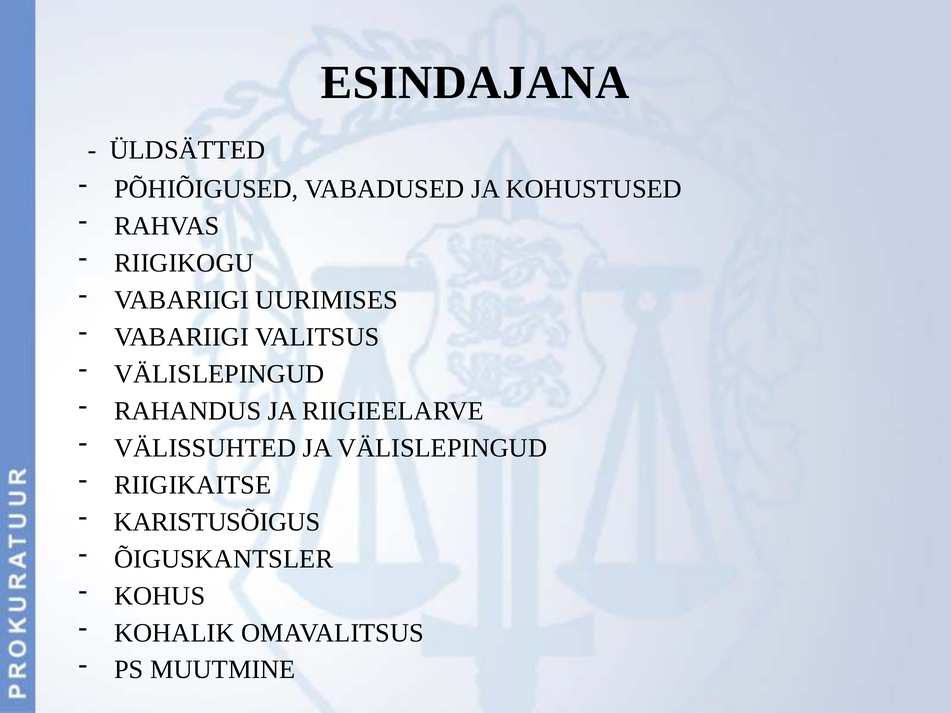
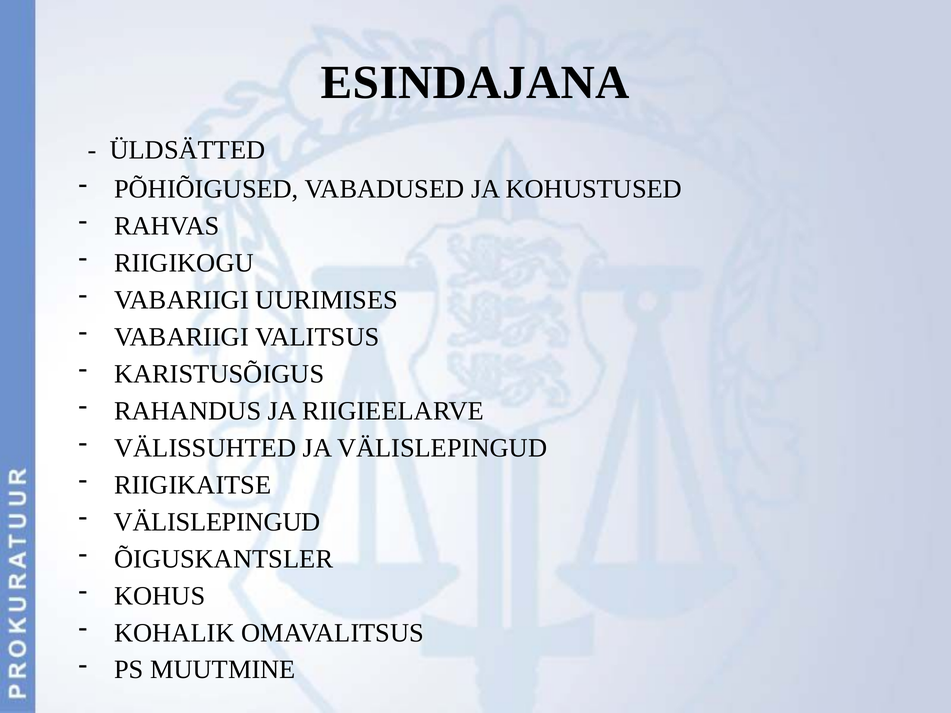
VÄLISLEPINGUD: VÄLISLEPINGUD -> KARISTUSÕIGUS (219, 374)
KARISTUSÕIGUS: KARISTUSÕIGUS -> VÄLISLEPINGUD (217, 522)
